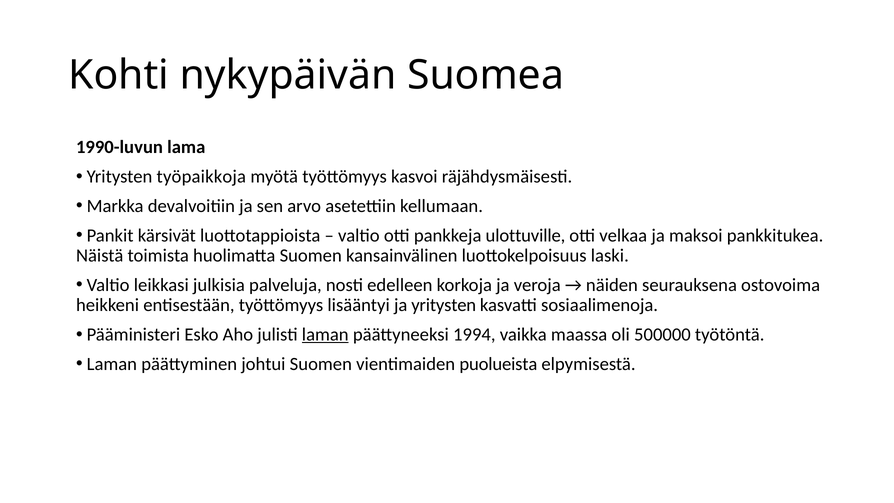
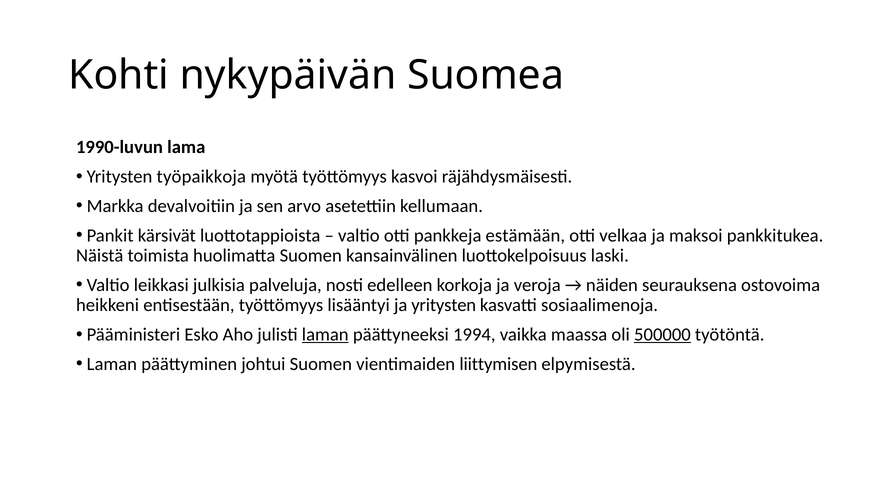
ulottuville: ulottuville -> estämään (525, 235)
500000 underline: none -> present (662, 335)
puolueista: puolueista -> liittymisen (498, 364)
